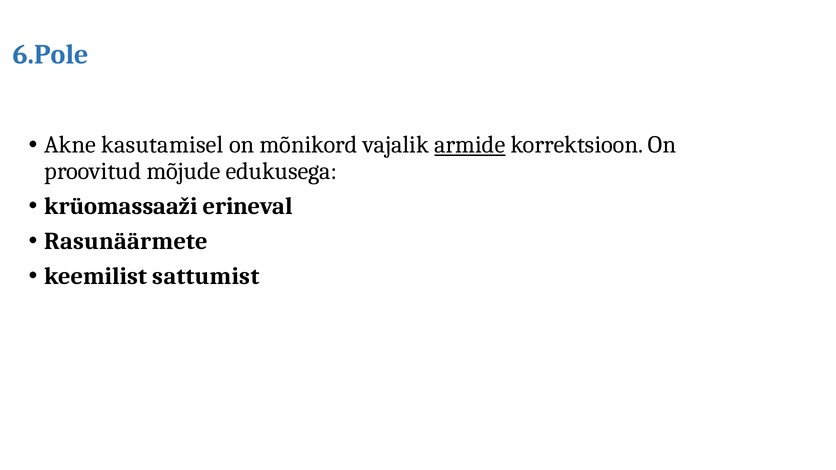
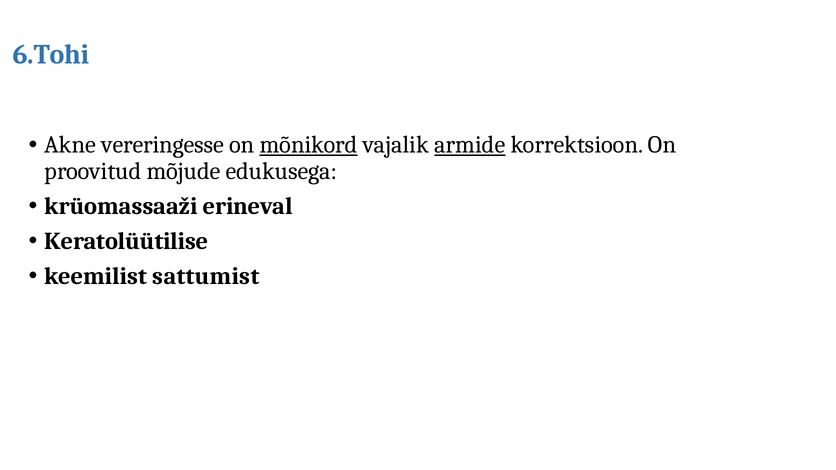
6.Pole: 6.Pole -> 6.Tohi (51, 55)
kasutamisel: kasutamisel -> vereringesse (163, 145)
mõnikord underline: none -> present (309, 145)
Rasunäärmete: Rasunäärmete -> Keratolüütilise (126, 241)
